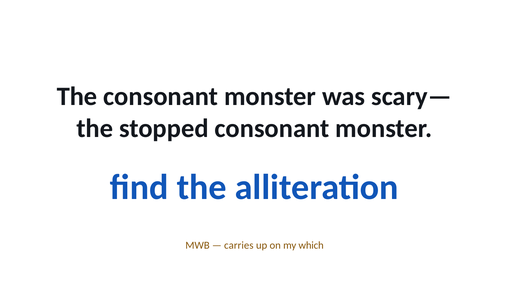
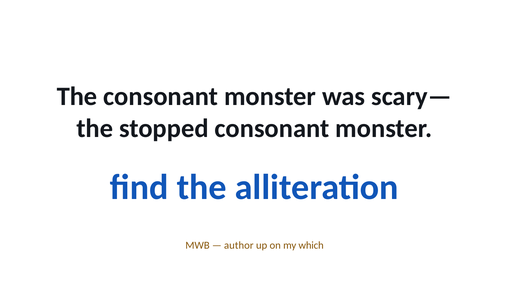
carries: carries -> author (239, 246)
